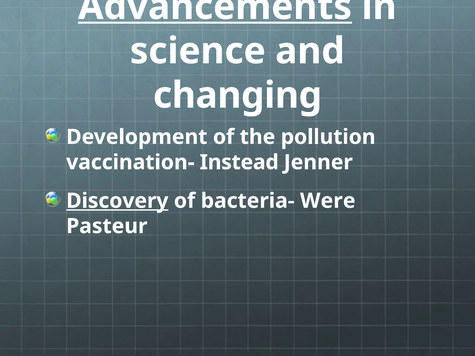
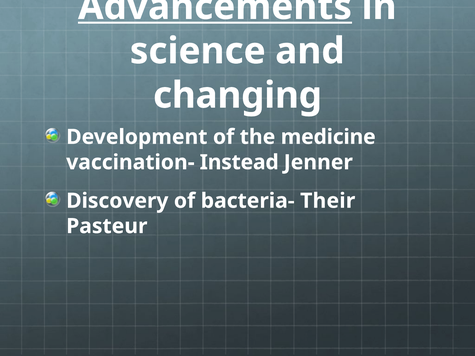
pollution: pollution -> medicine (328, 137)
Discovery underline: present -> none (117, 201)
Were: Were -> Their (328, 201)
